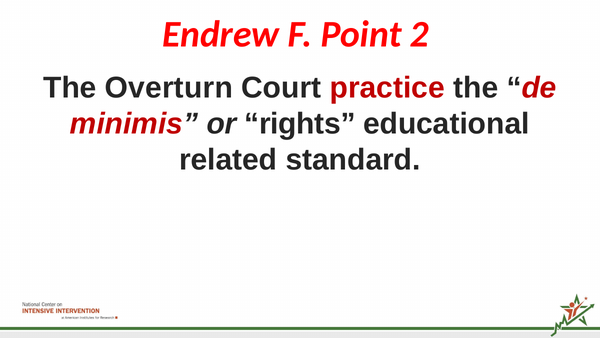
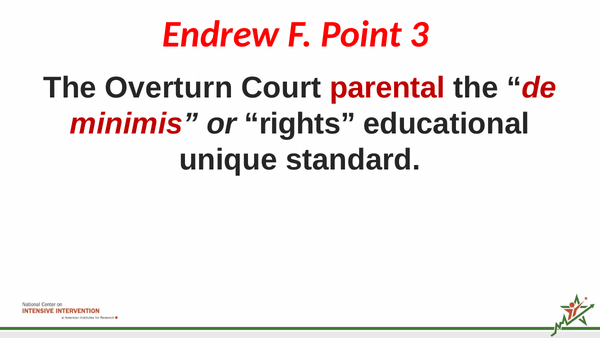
2: 2 -> 3 (419, 34)
practice: practice -> parental (387, 88)
related: related -> unique (228, 160)
